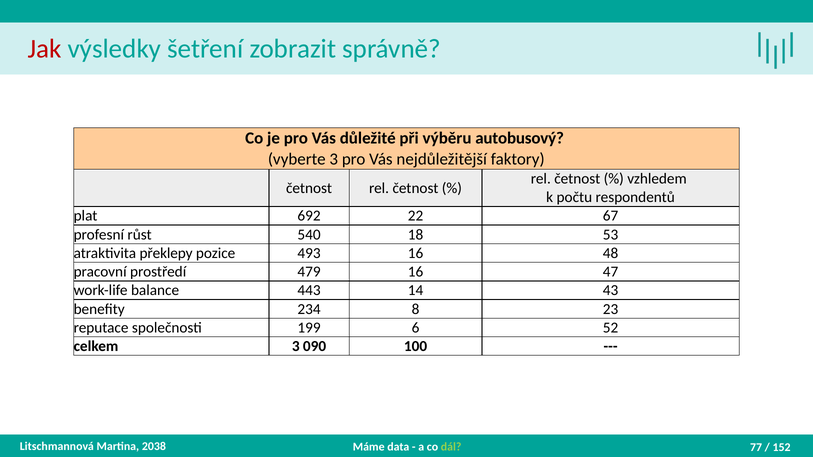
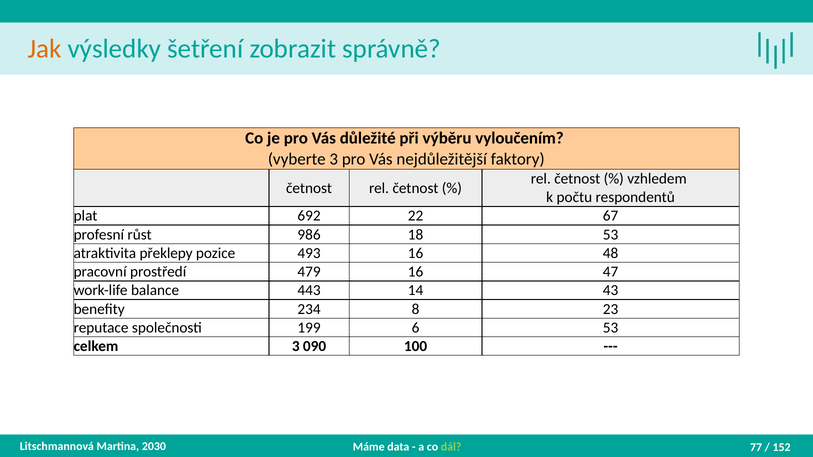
Jak colour: red -> orange (45, 49)
autobusový: autobusový -> vyloučením (520, 138)
540: 540 -> 986 (309, 235)
6 52: 52 -> 53 (611, 328)
2038: 2038 -> 2030 (154, 447)
